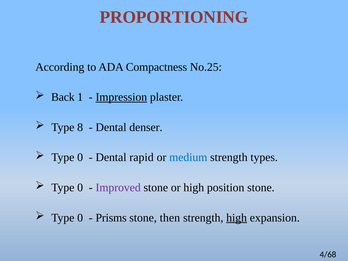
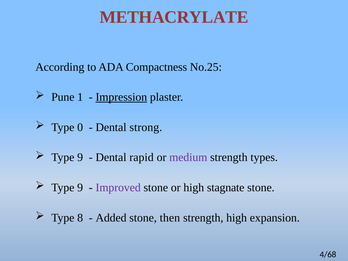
PROPORTIONING: PROPORTIONING -> METHACRYLATE (174, 17)
Back: Back -> Pune (63, 97)
8: 8 -> 0 (80, 127)
denser: denser -> strong (146, 127)
0: 0 -> 9 (80, 157)
medium colour: blue -> purple (188, 157)
0: 0 -> 9 (80, 188)
position: position -> stagnate (226, 188)
0: 0 -> 8 (80, 218)
Prisms: Prisms -> Added (111, 218)
high underline: present -> none (237, 218)
